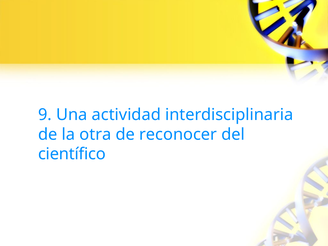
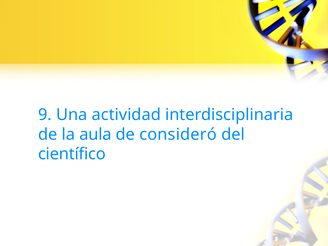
otra: otra -> aula (95, 134)
reconocer: reconocer -> consideró (178, 134)
